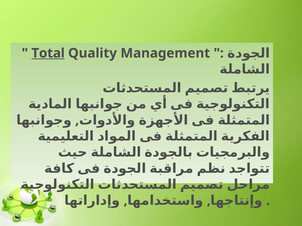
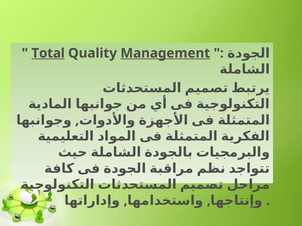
Management underline: none -> present (165, 53)
